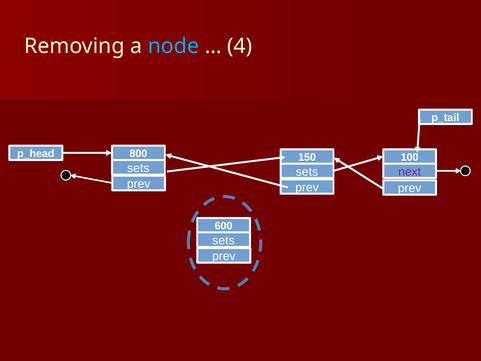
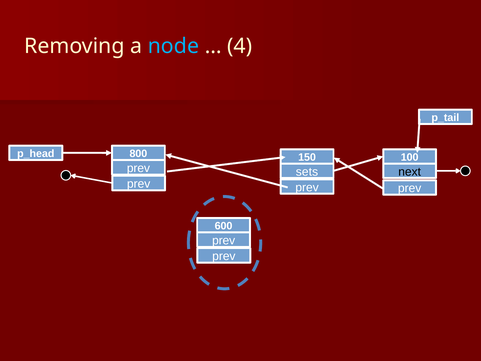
sets: sets -> prev (138, 168)
next colour: purple -> black (410, 172)
sets: sets -> prev (224, 240)
